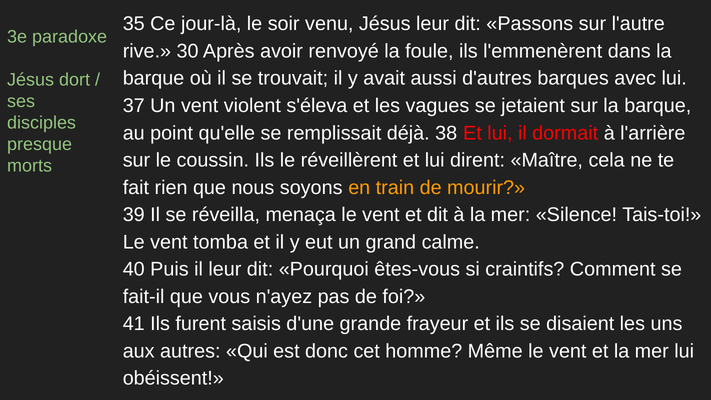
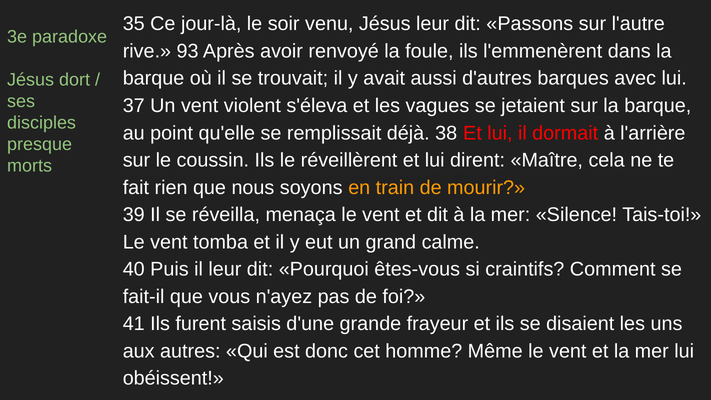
30: 30 -> 93 (188, 51)
